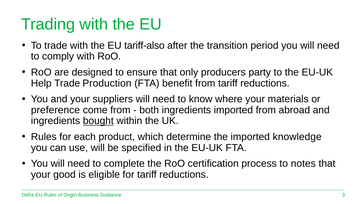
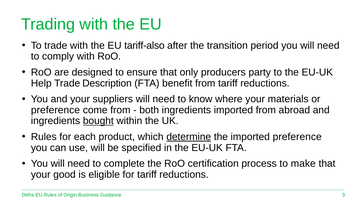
Production: Production -> Description (107, 83)
determine underline: none -> present (189, 137)
imported knowledge: knowledge -> preference (297, 137)
notes: notes -> make (303, 163)
